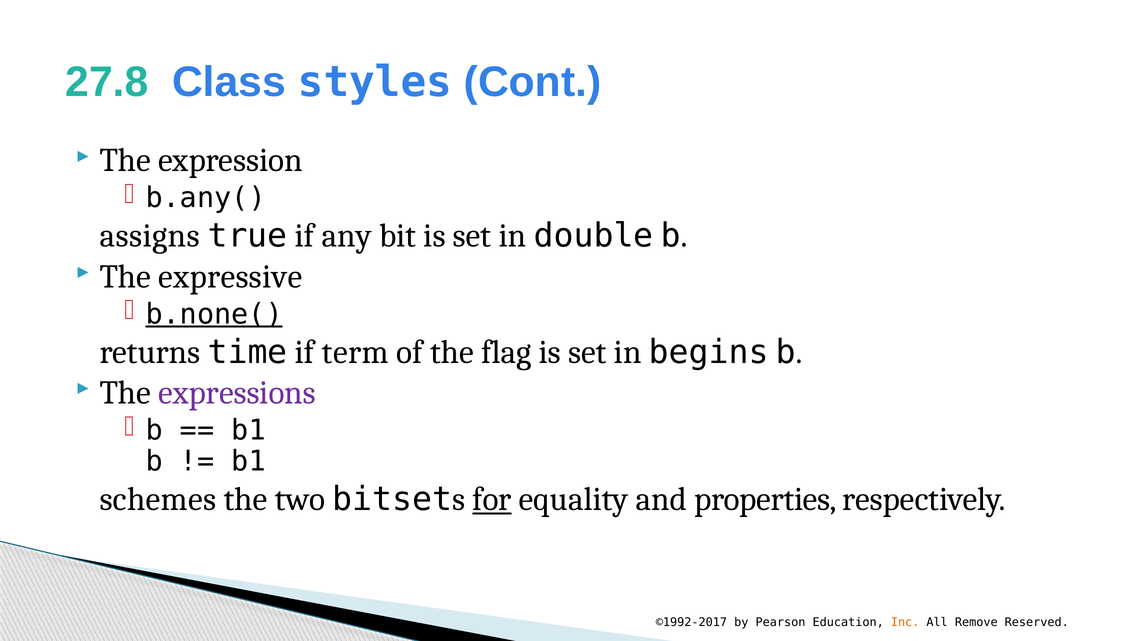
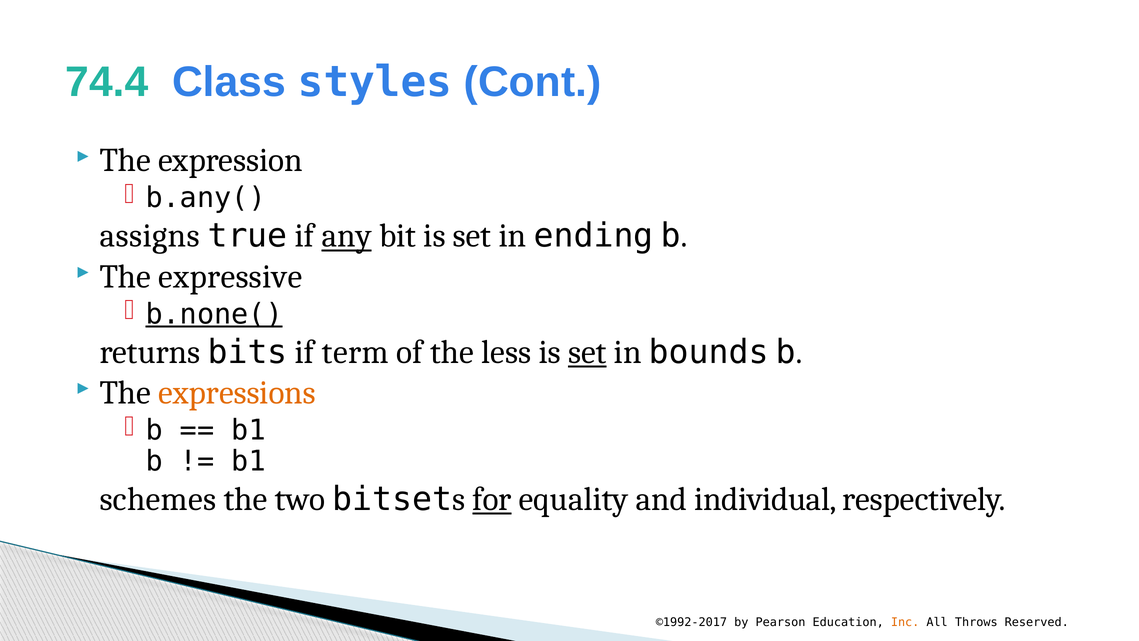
27.8: 27.8 -> 74.4 (107, 82)
any underline: none -> present (347, 236)
double: double -> ending (594, 236)
time: time -> bits (248, 352)
flag: flag -> less (506, 352)
set underline: none -> present (587, 352)
begins: begins -> bounds (709, 352)
expressions colour: purple -> orange (237, 393)
properties: properties -> individual (765, 499)
Remove: Remove -> Throws (976, 622)
